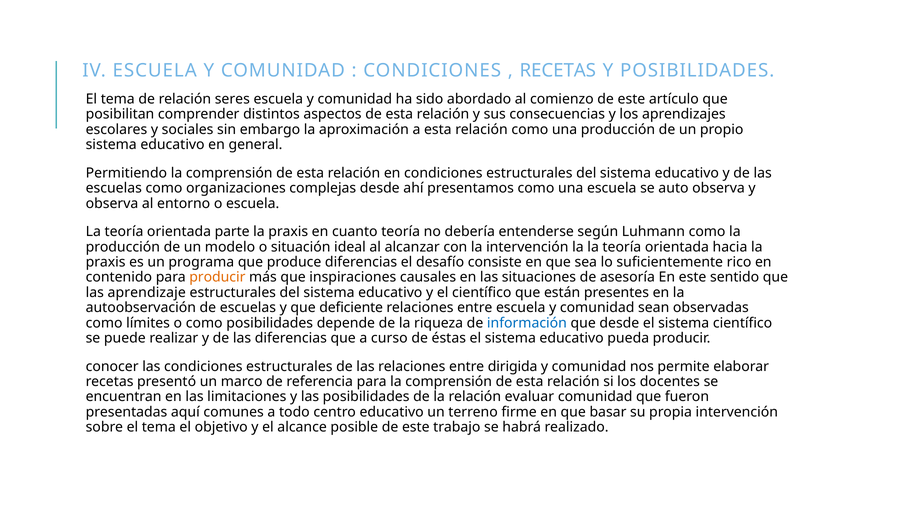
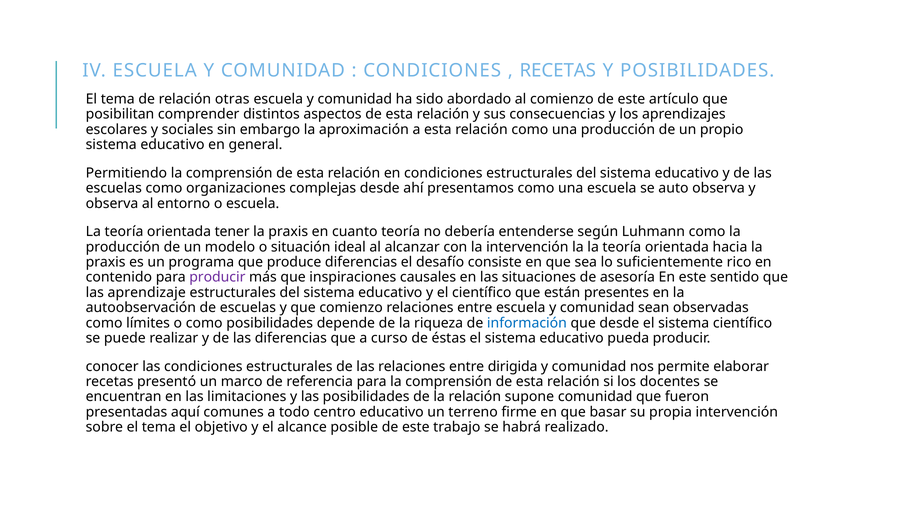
seres: seres -> otras (232, 99)
parte: parte -> tener (232, 232)
producir colour: orange -> purple (217, 277)
que deficiente: deficiente -> comienzo (351, 308)
evaluar: evaluar -> supone (529, 397)
